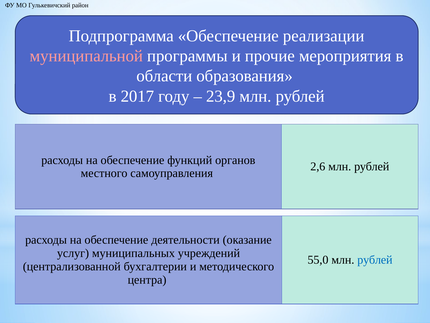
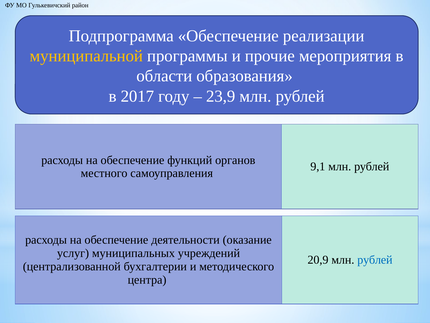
муниципальной colour: pink -> yellow (86, 56)
2,6: 2,6 -> 9,1 (318, 166)
55,0: 55,0 -> 20,9 (318, 260)
